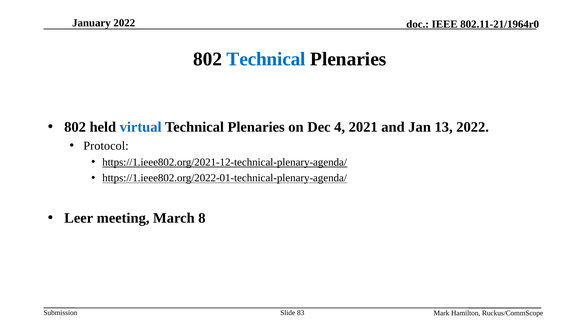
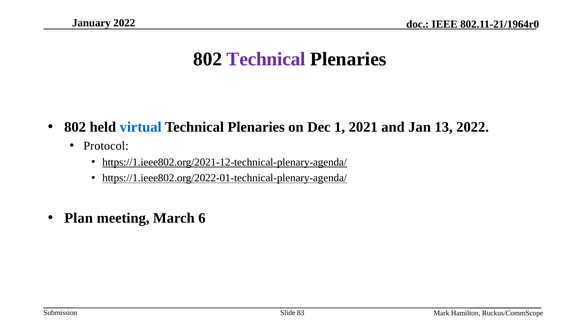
Technical colour: blue -> purple (266, 59)
4: 4 -> 1 (340, 127)
Leer: Leer -> Plan (79, 218)
8: 8 -> 6 (202, 218)
